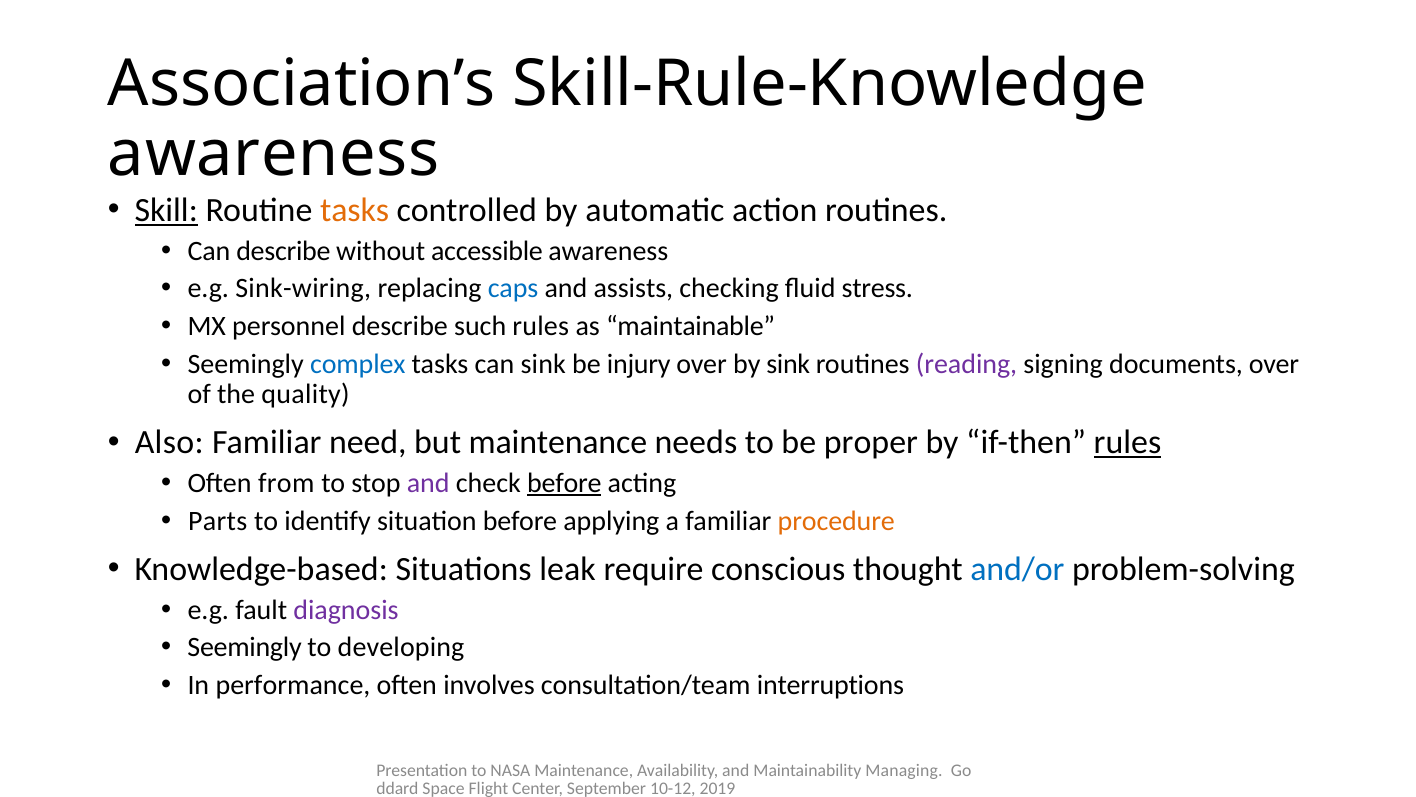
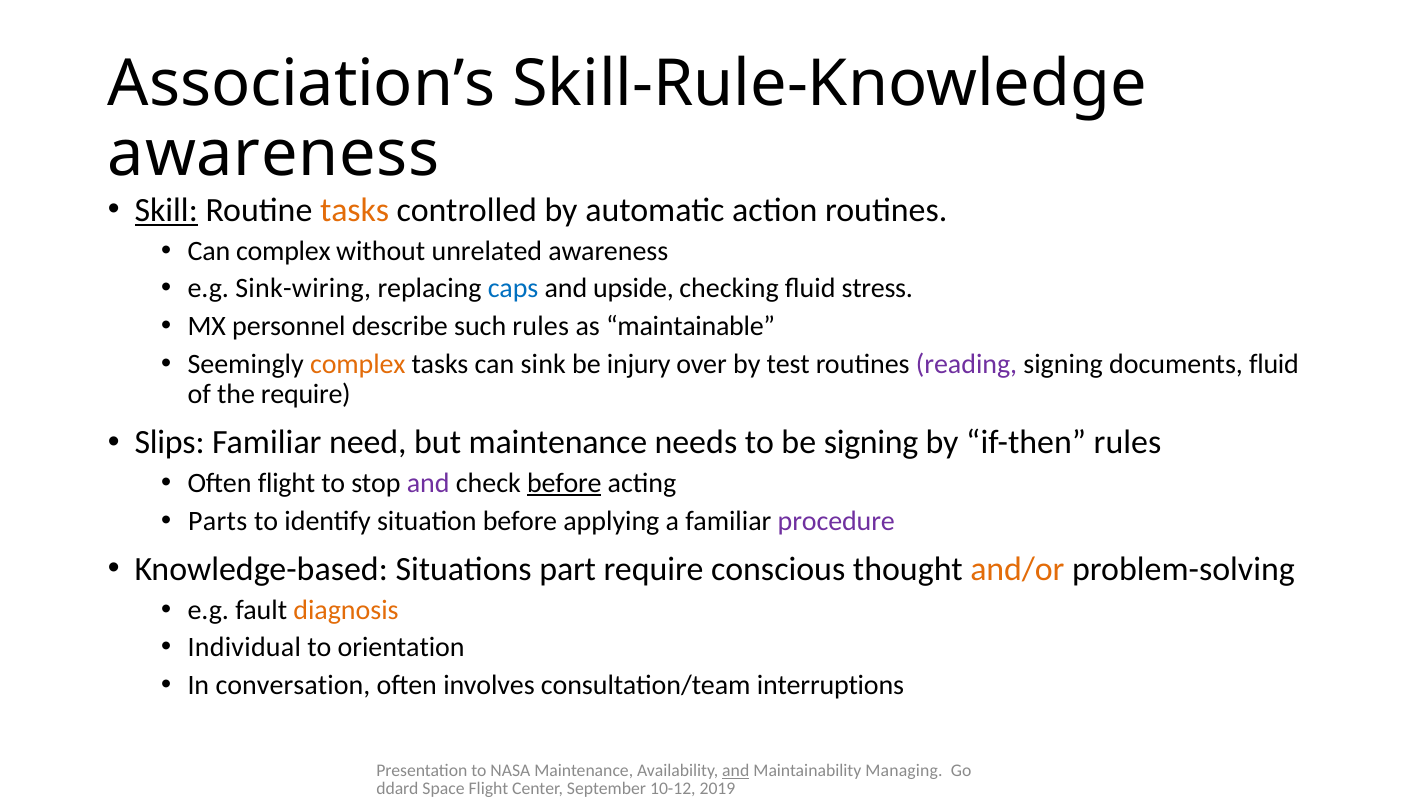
Can describe: describe -> complex (283, 251)
accessible: accessible -> unrelated (487, 251)
assists: assists -> upside (633, 288)
complex colour: blue -> orange (358, 364)
by sink: sink -> test (788, 364)
documents over: over -> fluid (1274, 364)
the quality: quality -> require (306, 394)
Also: Also -> Slips (170, 442)
be proper: proper -> signing (871, 442)
rules underline: present -> none (1127, 442)
Often from: from -> flight (286, 483)
procedure colour: orange -> purple (836, 520)
leak: leak -> part (568, 569)
and/or colour: blue -> orange (1017, 569)
diagnosis colour: purple -> orange (346, 610)
Seemingly: Seemingly -> Individual (244, 647)
developing: developing -> orientation (401, 647)
performance: performance -> conversation (293, 685)
and underline: none -> present (736, 770)
